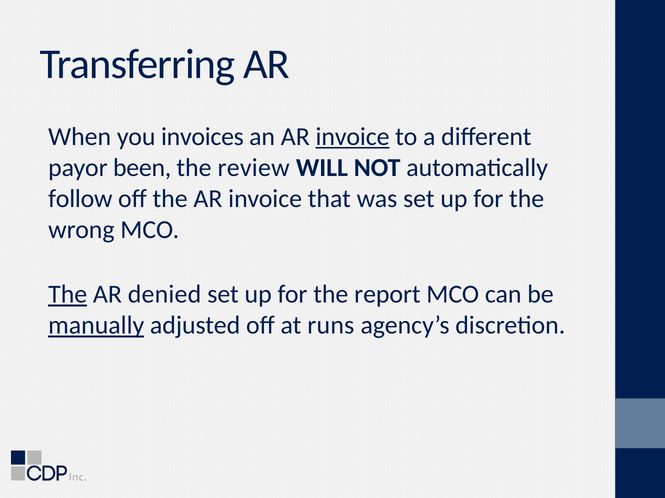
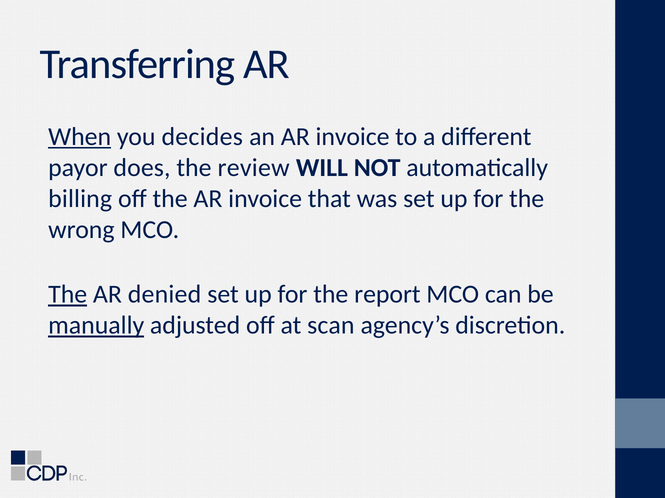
When underline: none -> present (80, 137)
invoices: invoices -> decides (202, 137)
invoice underline: present -> none (353, 137)
been: been -> does (142, 168)
follow: follow -> billing (80, 199)
runs: runs -> scan (331, 326)
